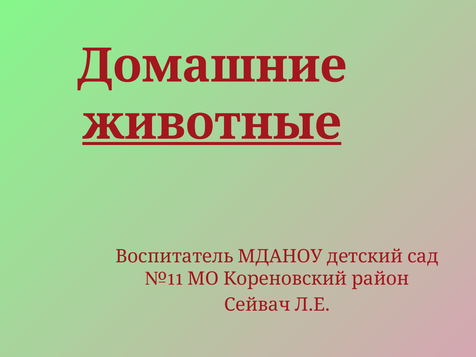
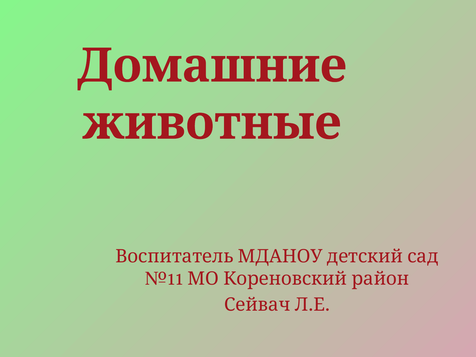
животные underline: present -> none (212, 123)
